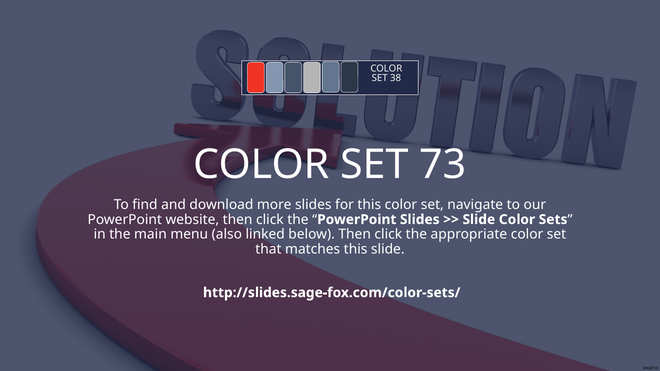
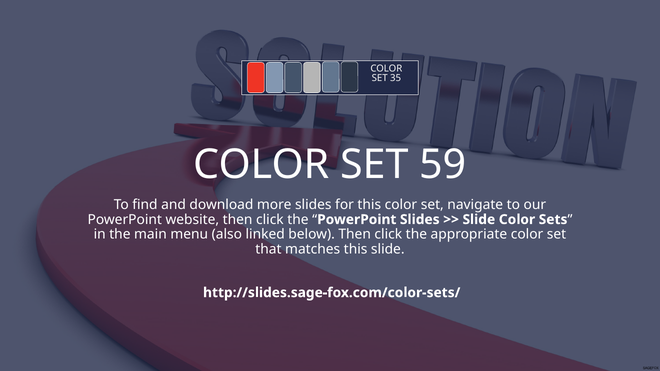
38: 38 -> 35 (396, 78)
73: 73 -> 59 (443, 165)
